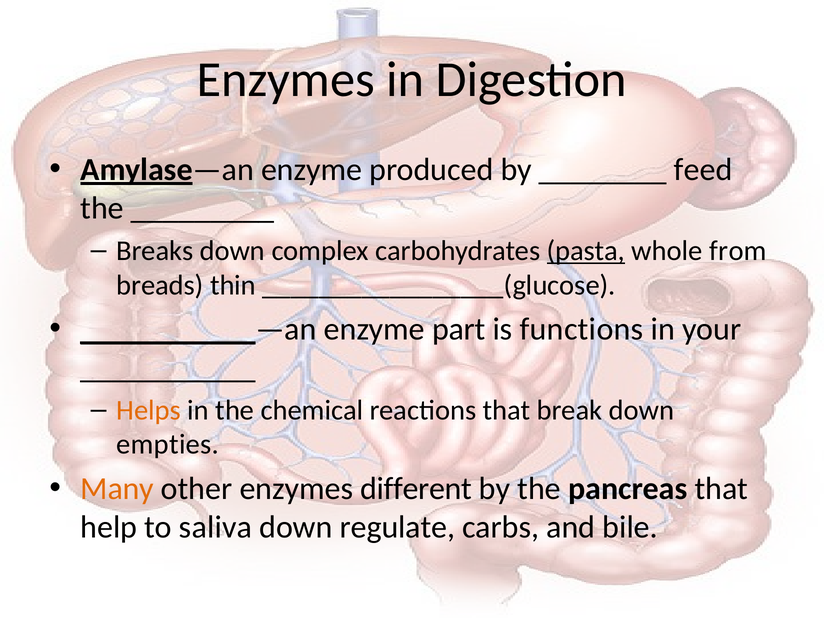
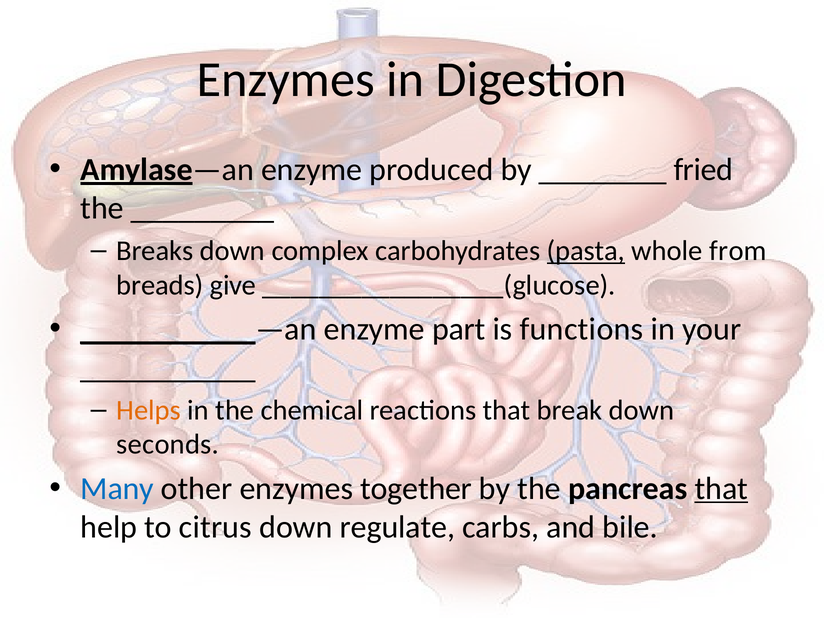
feed: feed -> fried (703, 170)
thin: thin -> give (233, 285)
empties: empties -> seconds (168, 445)
Many colour: orange -> blue (117, 488)
different: different -> together (416, 488)
that underline: none -> present (721, 488)
saliva: saliva -> citrus (215, 527)
